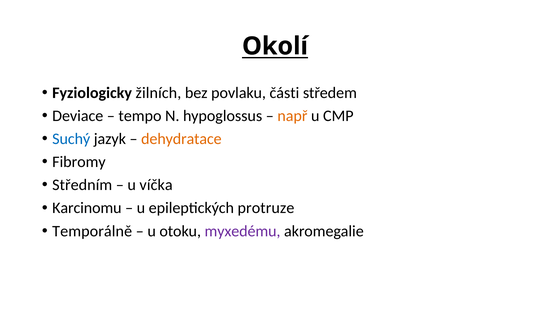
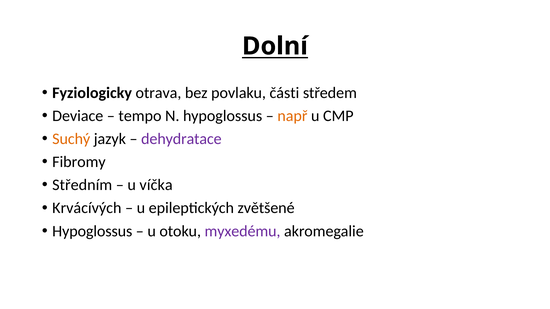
Okolí: Okolí -> Dolní (275, 46)
žilních: žilních -> otrava (158, 93)
Suchý colour: blue -> orange (71, 139)
dehydratace colour: orange -> purple (181, 139)
Karcinomu: Karcinomu -> Krvácívých (87, 208)
protruze: protruze -> zvětšené (266, 208)
Temporálně: Temporálně -> Hypoglossus (92, 231)
